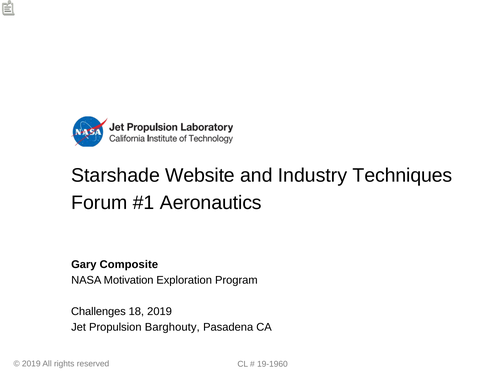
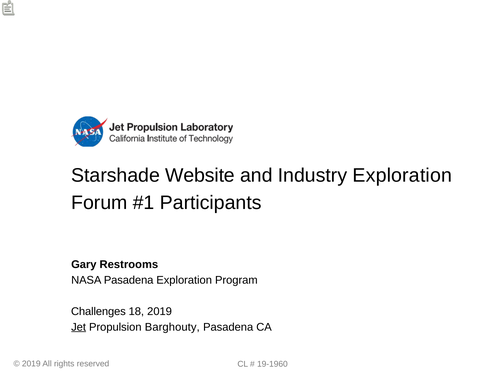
Industry Techniques: Techniques -> Exploration (402, 176)
Aeronautics: Aeronautics -> Participants (211, 203)
Composite: Composite -> Restrooms (129, 265)
NASA Motivation: Motivation -> Pasadena (129, 281)
Jet underline: none -> present (79, 327)
